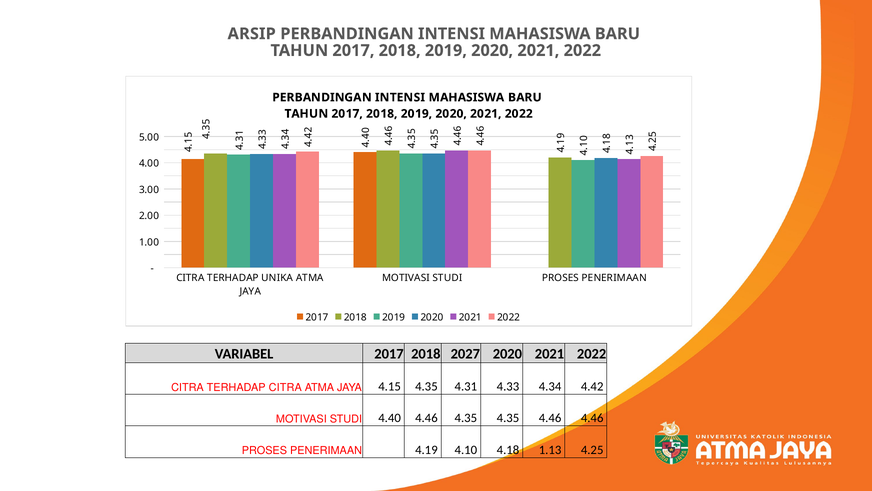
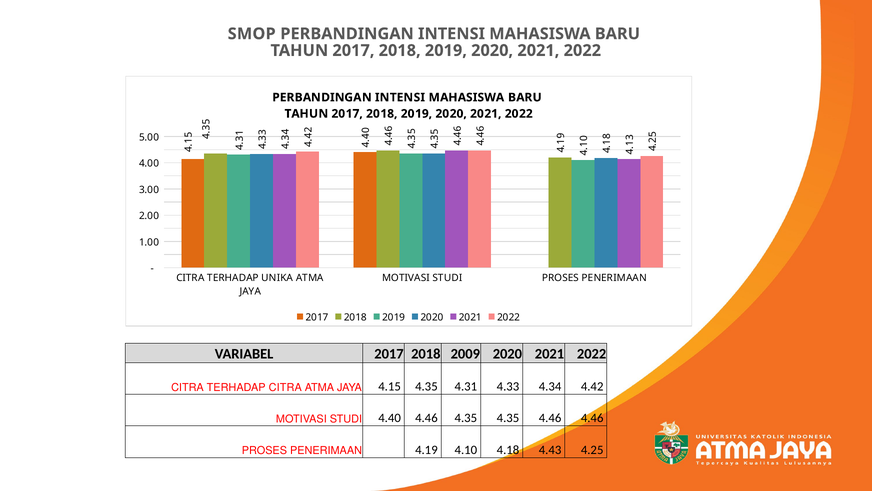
ARSIP: ARSIP -> SMOP (252, 34)
2027: 2027 -> 2009 (465, 353)
1.13: 1.13 -> 4.43 (550, 450)
